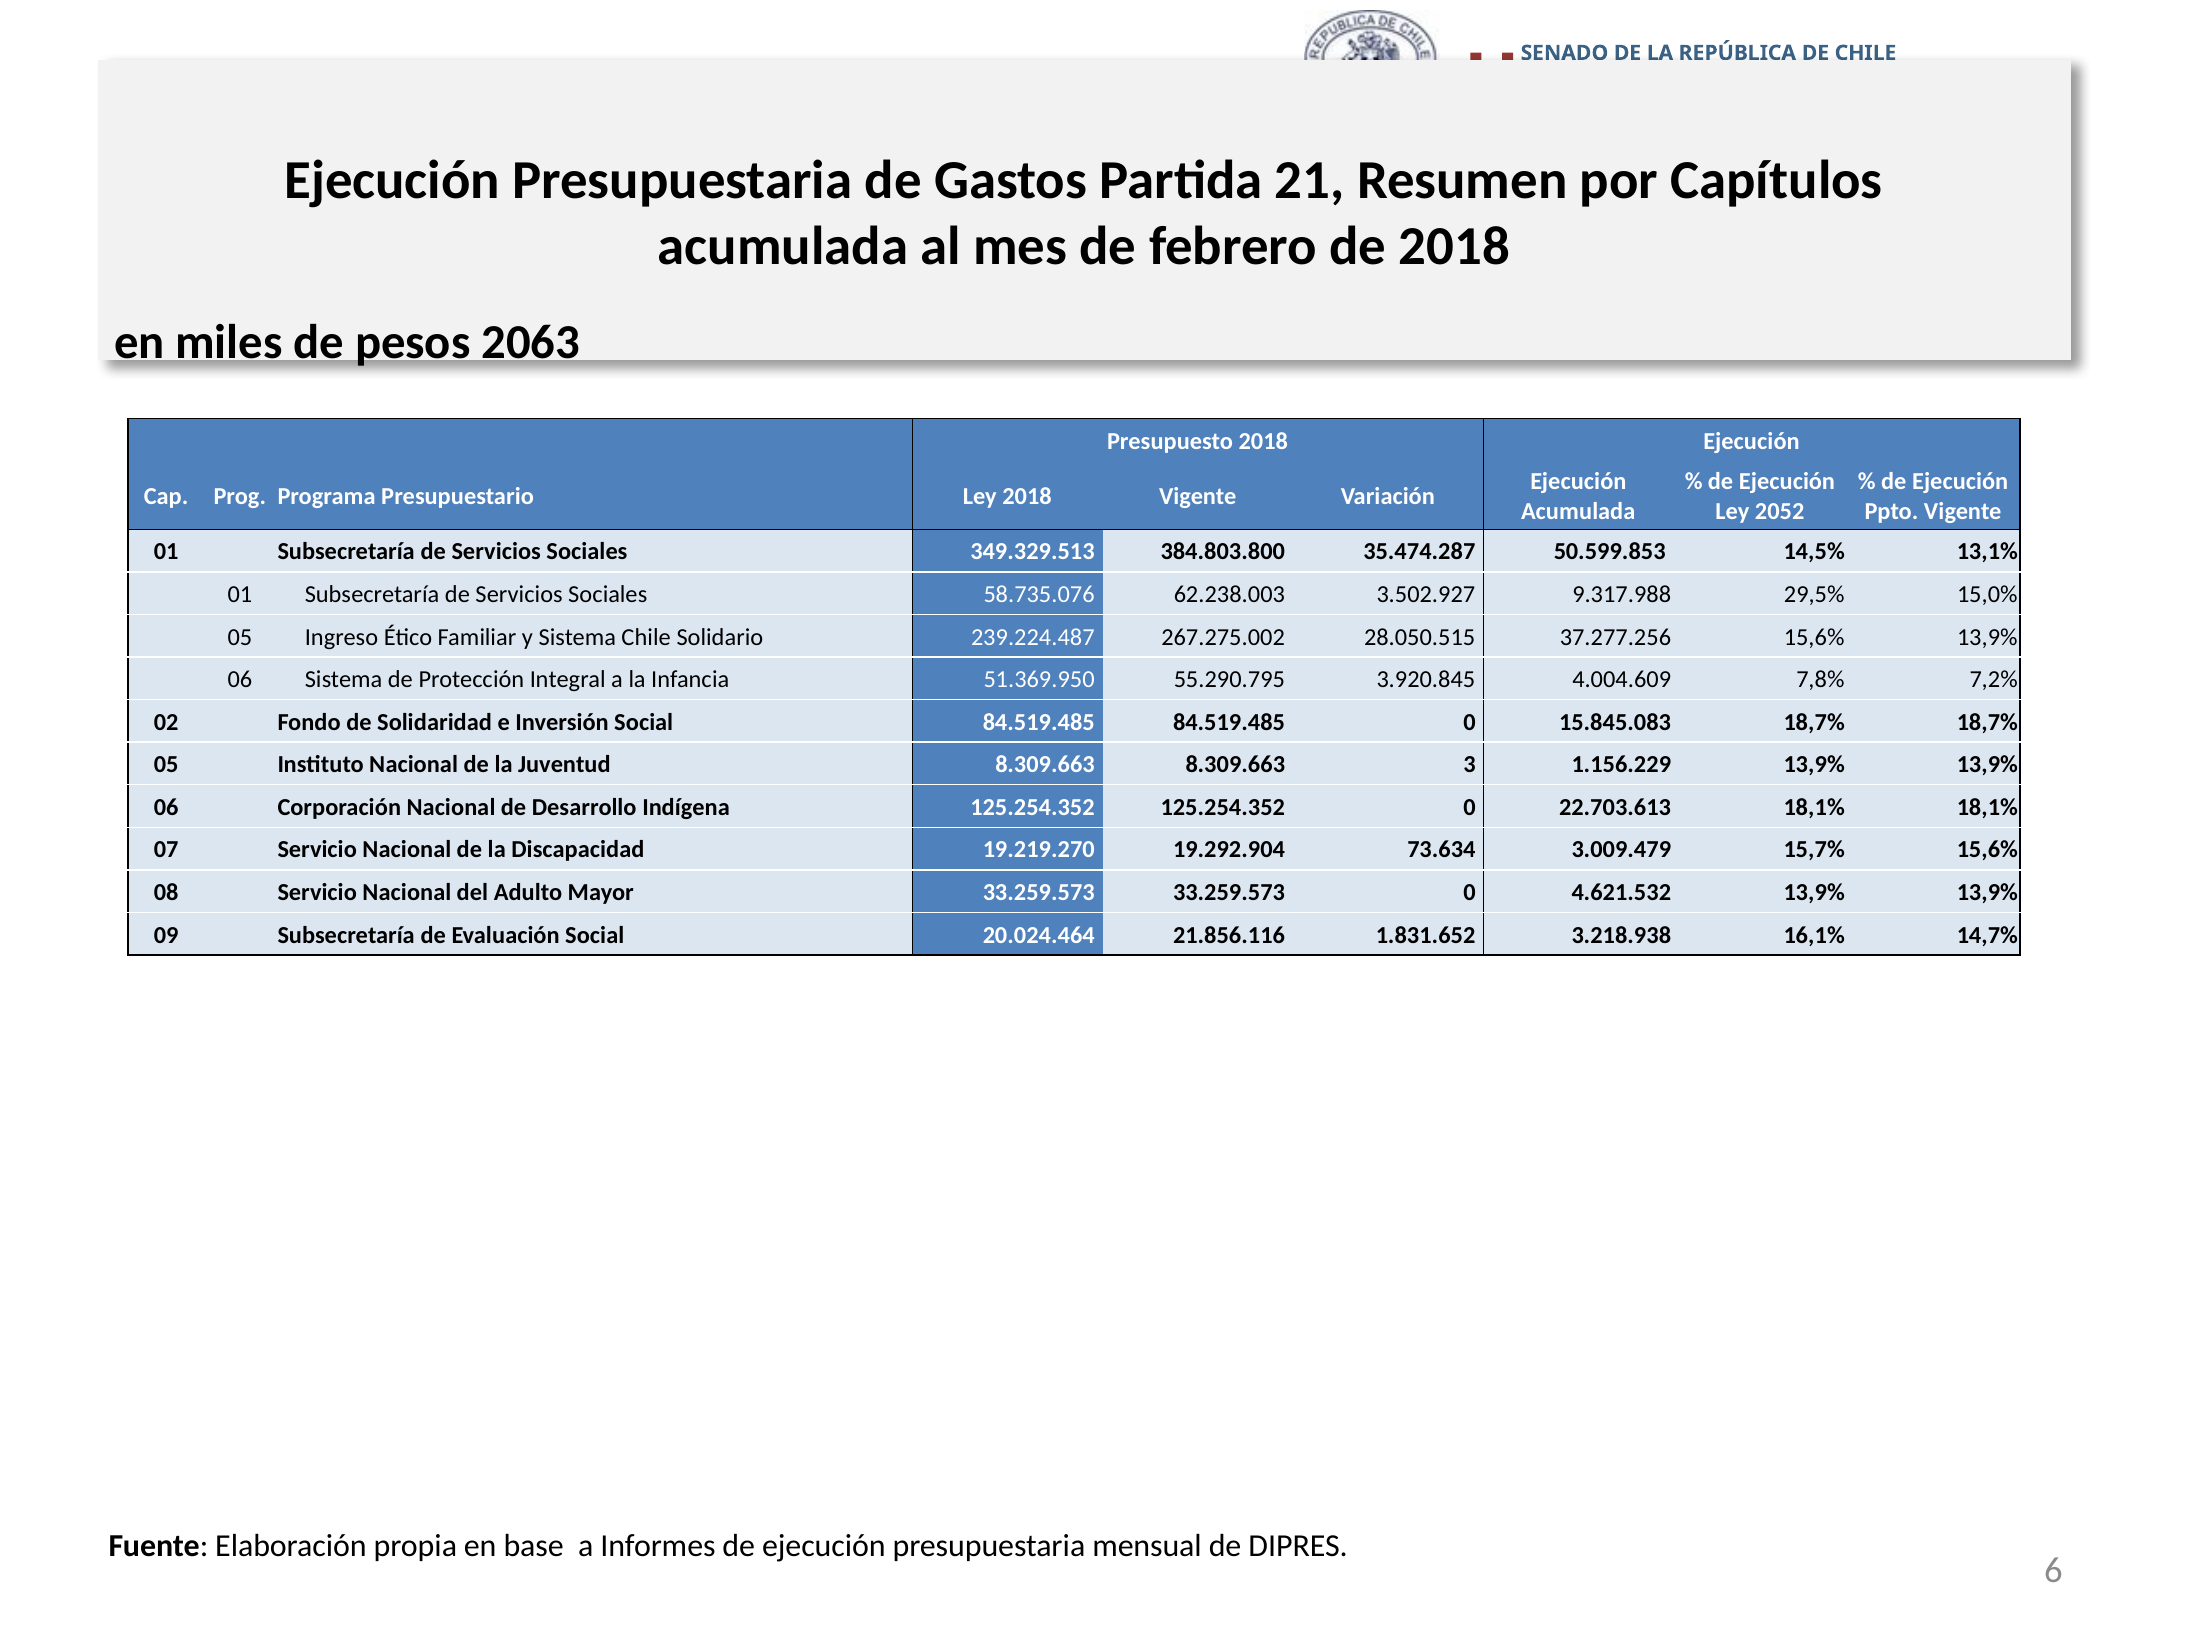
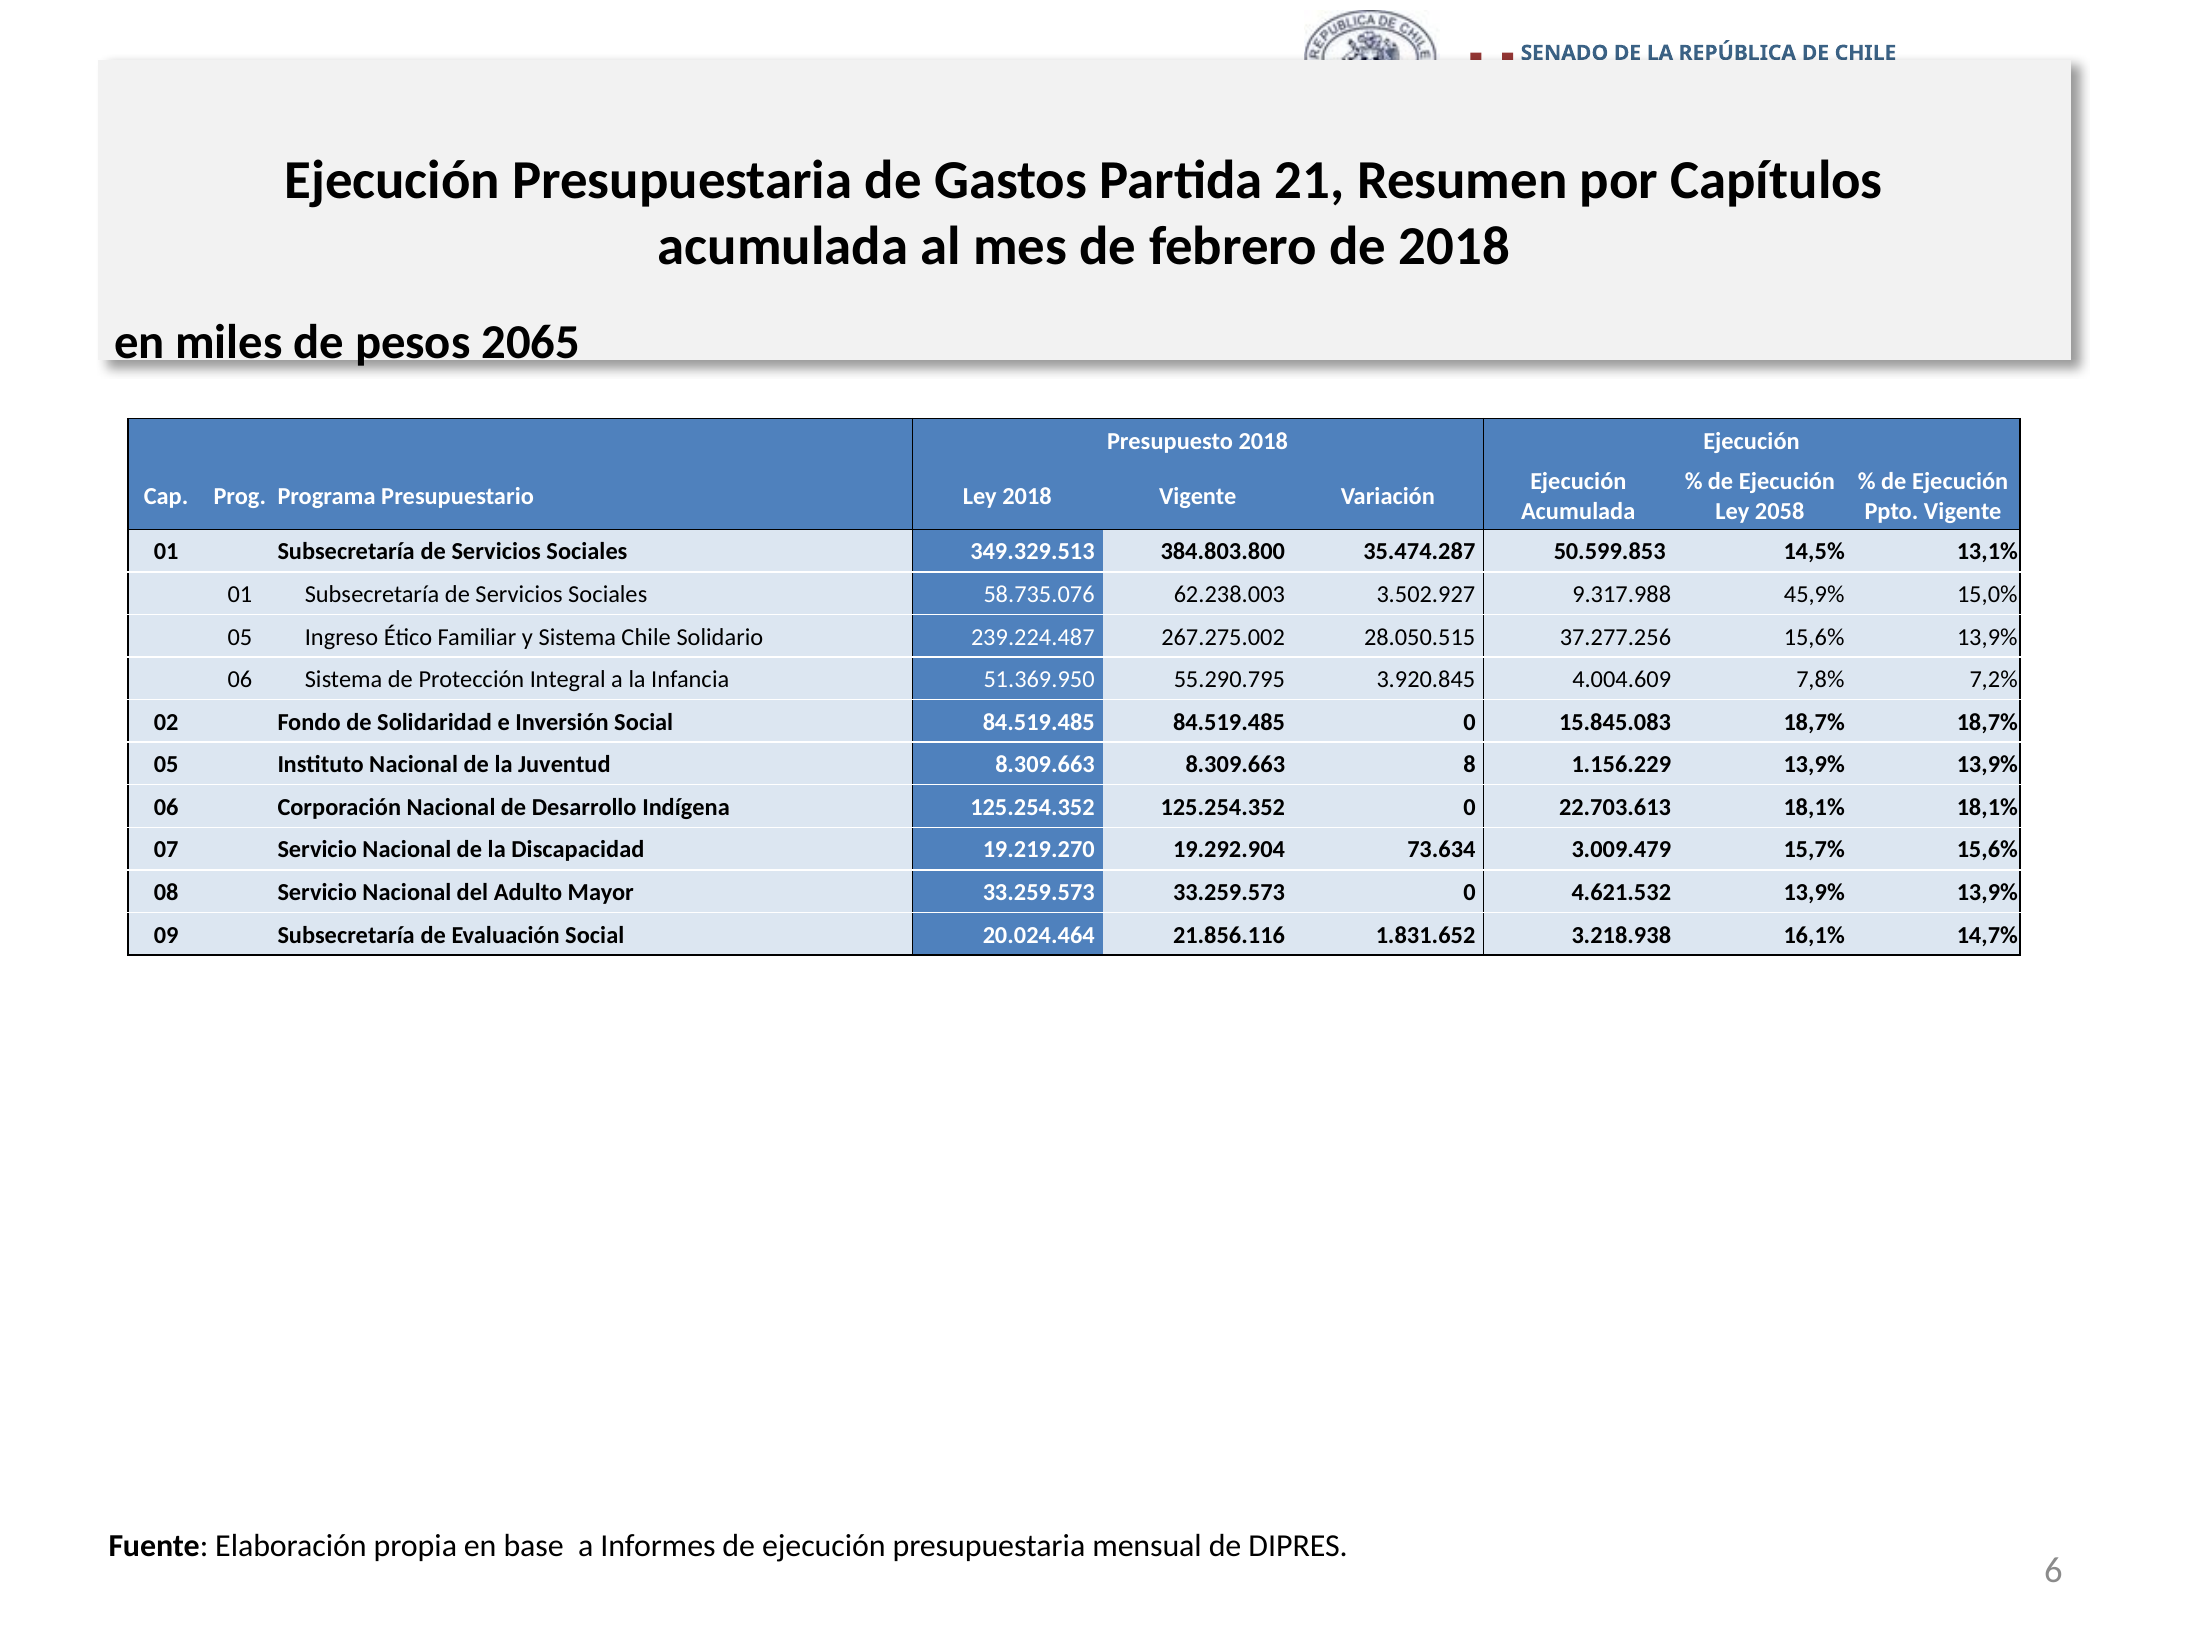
2063: 2063 -> 2065 (531, 342)
2052: 2052 -> 2058 (1780, 512)
29,5%: 29,5% -> 45,9% (1814, 595)
3: 3 -> 8 (1469, 765)
